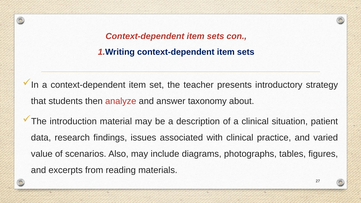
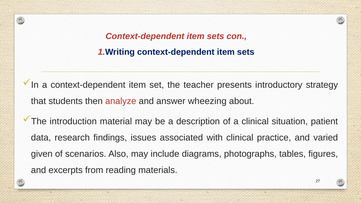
taxonomy: taxonomy -> wheezing (207, 101)
value: value -> given (42, 154)
